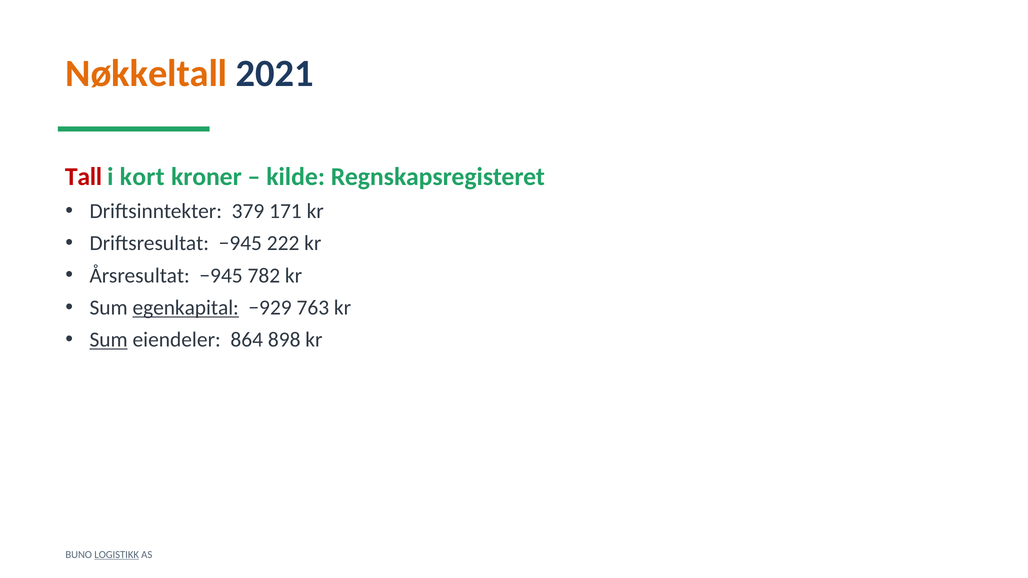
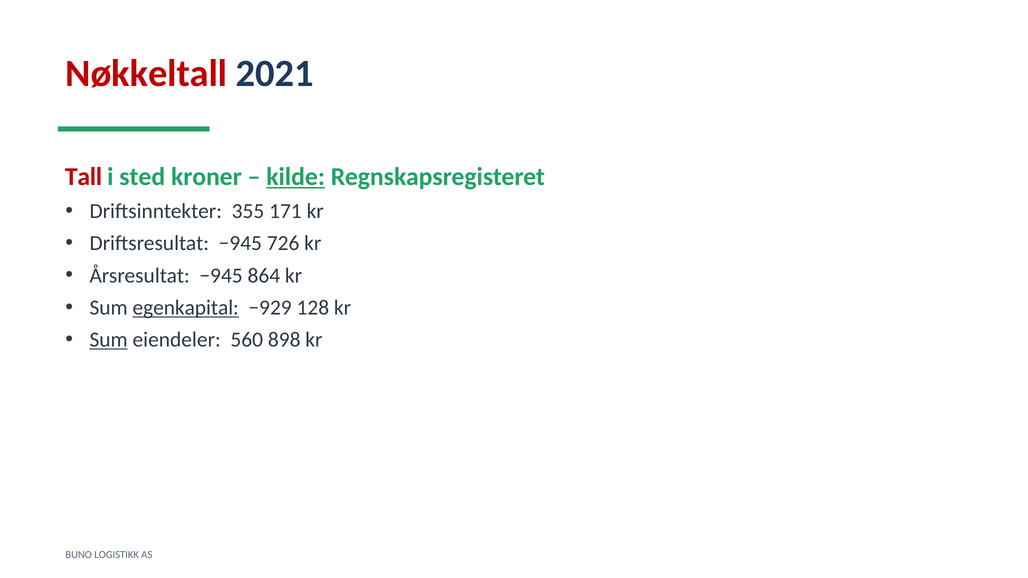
Nøkkeltall colour: orange -> red (146, 73)
kort: kort -> sted (142, 177)
kilde underline: none -> present (296, 177)
379: 379 -> 355 (248, 211)
222: 222 -> 726 (283, 244)
782: 782 -> 864 (264, 276)
763: 763 -> 128 (313, 308)
864: 864 -> 560 (247, 340)
LOGISTIKK underline: present -> none (117, 555)
